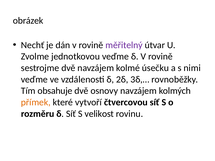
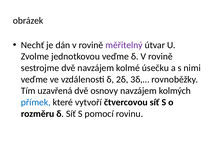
obsahuje: obsahuje -> uzavřená (55, 91)
přímek colour: orange -> blue (36, 102)
velikost: velikost -> pomocí (99, 114)
